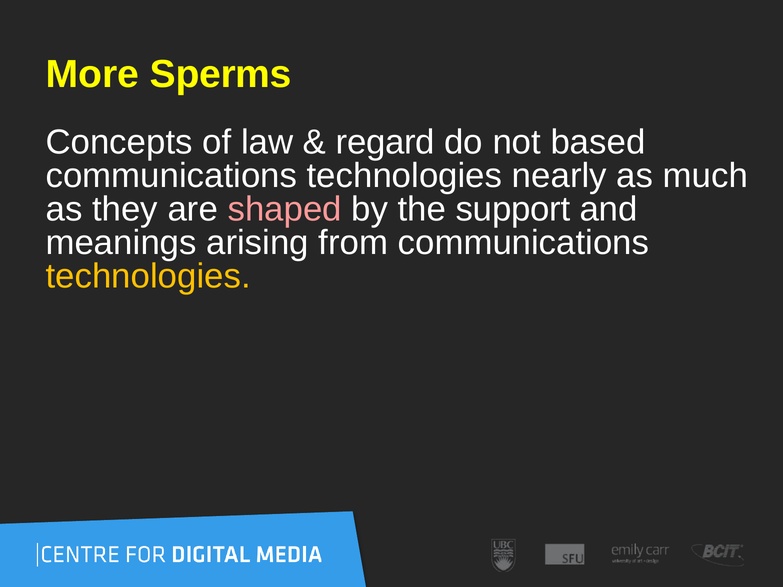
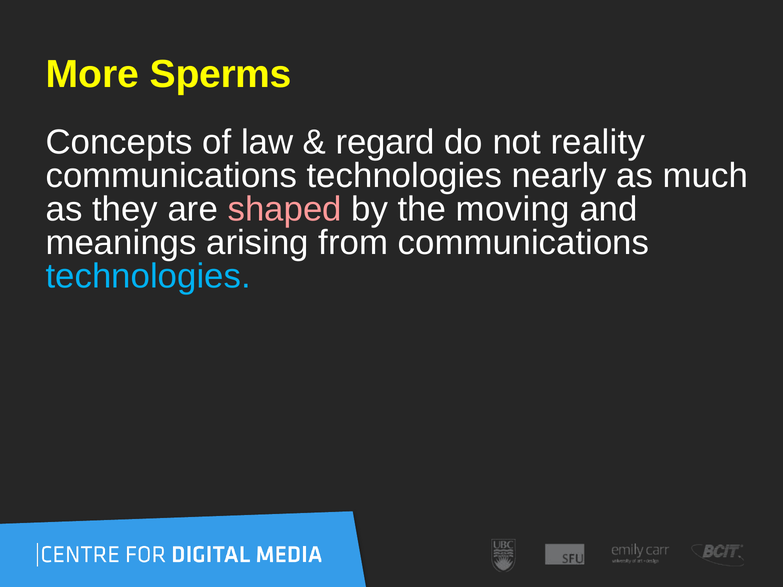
based: based -> reality (598, 142)
support: support -> moving (513, 209)
technologies colour: yellow -> light blue (148, 276)
